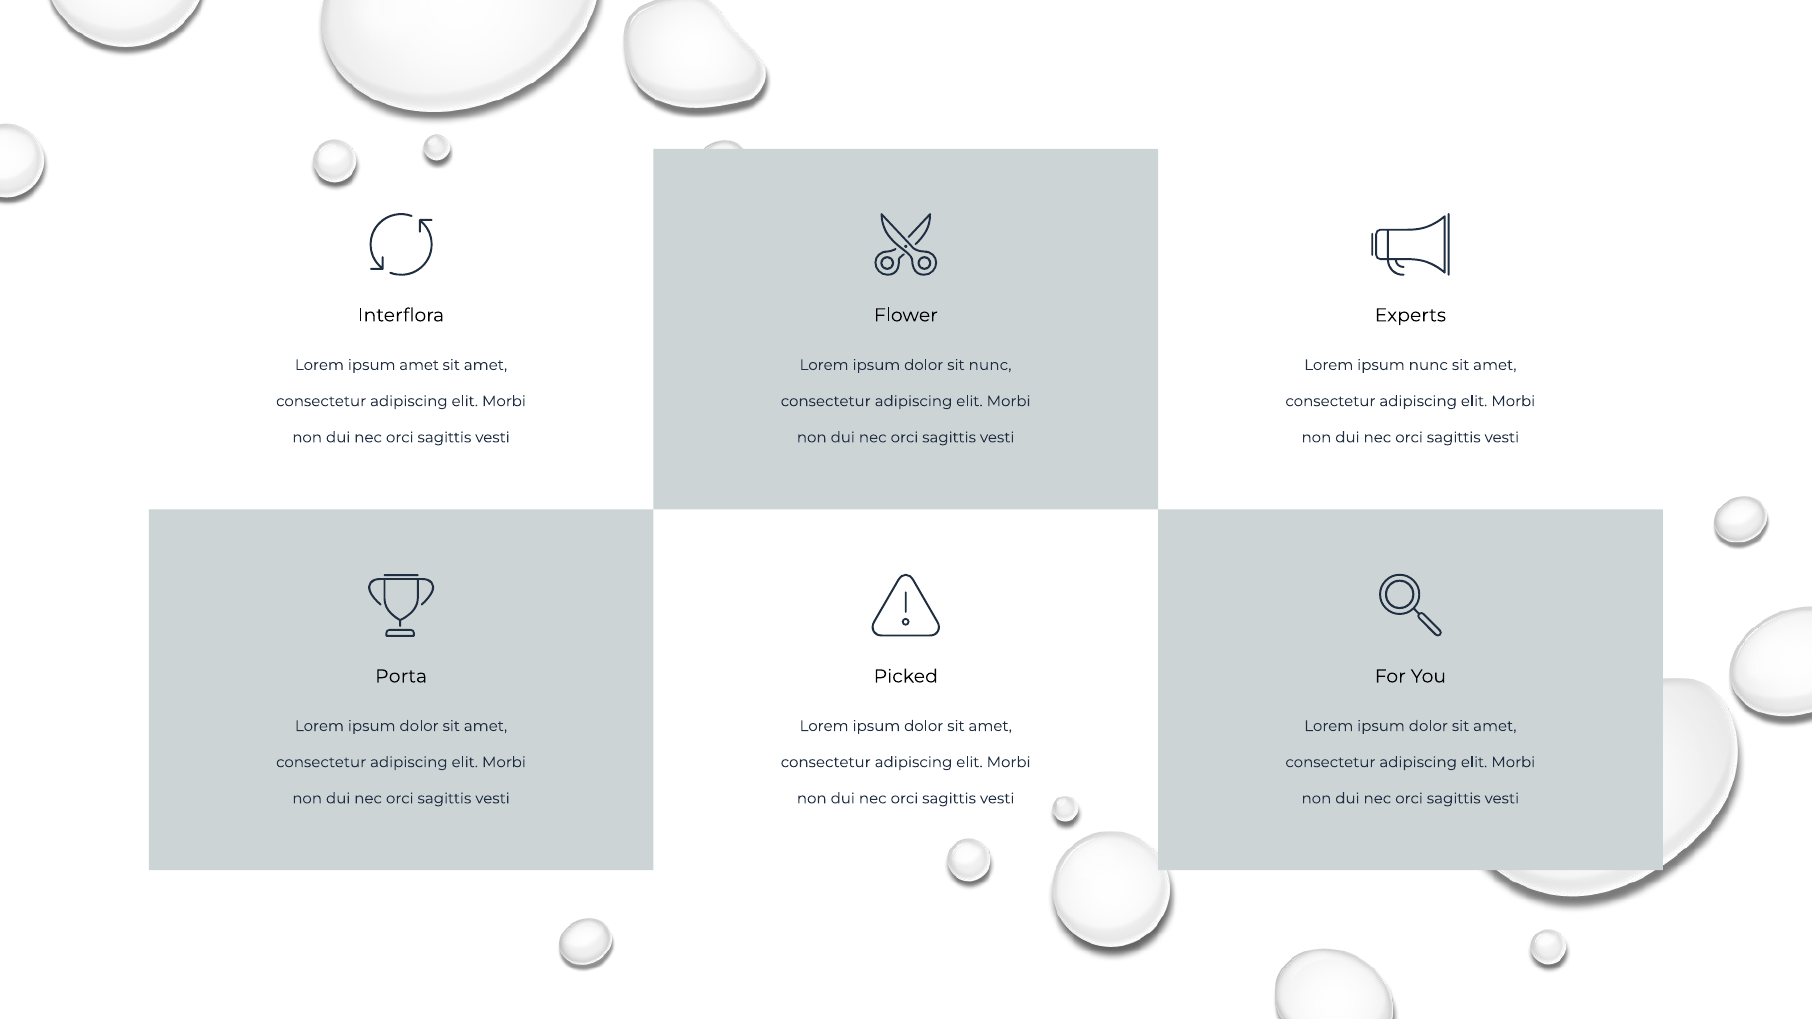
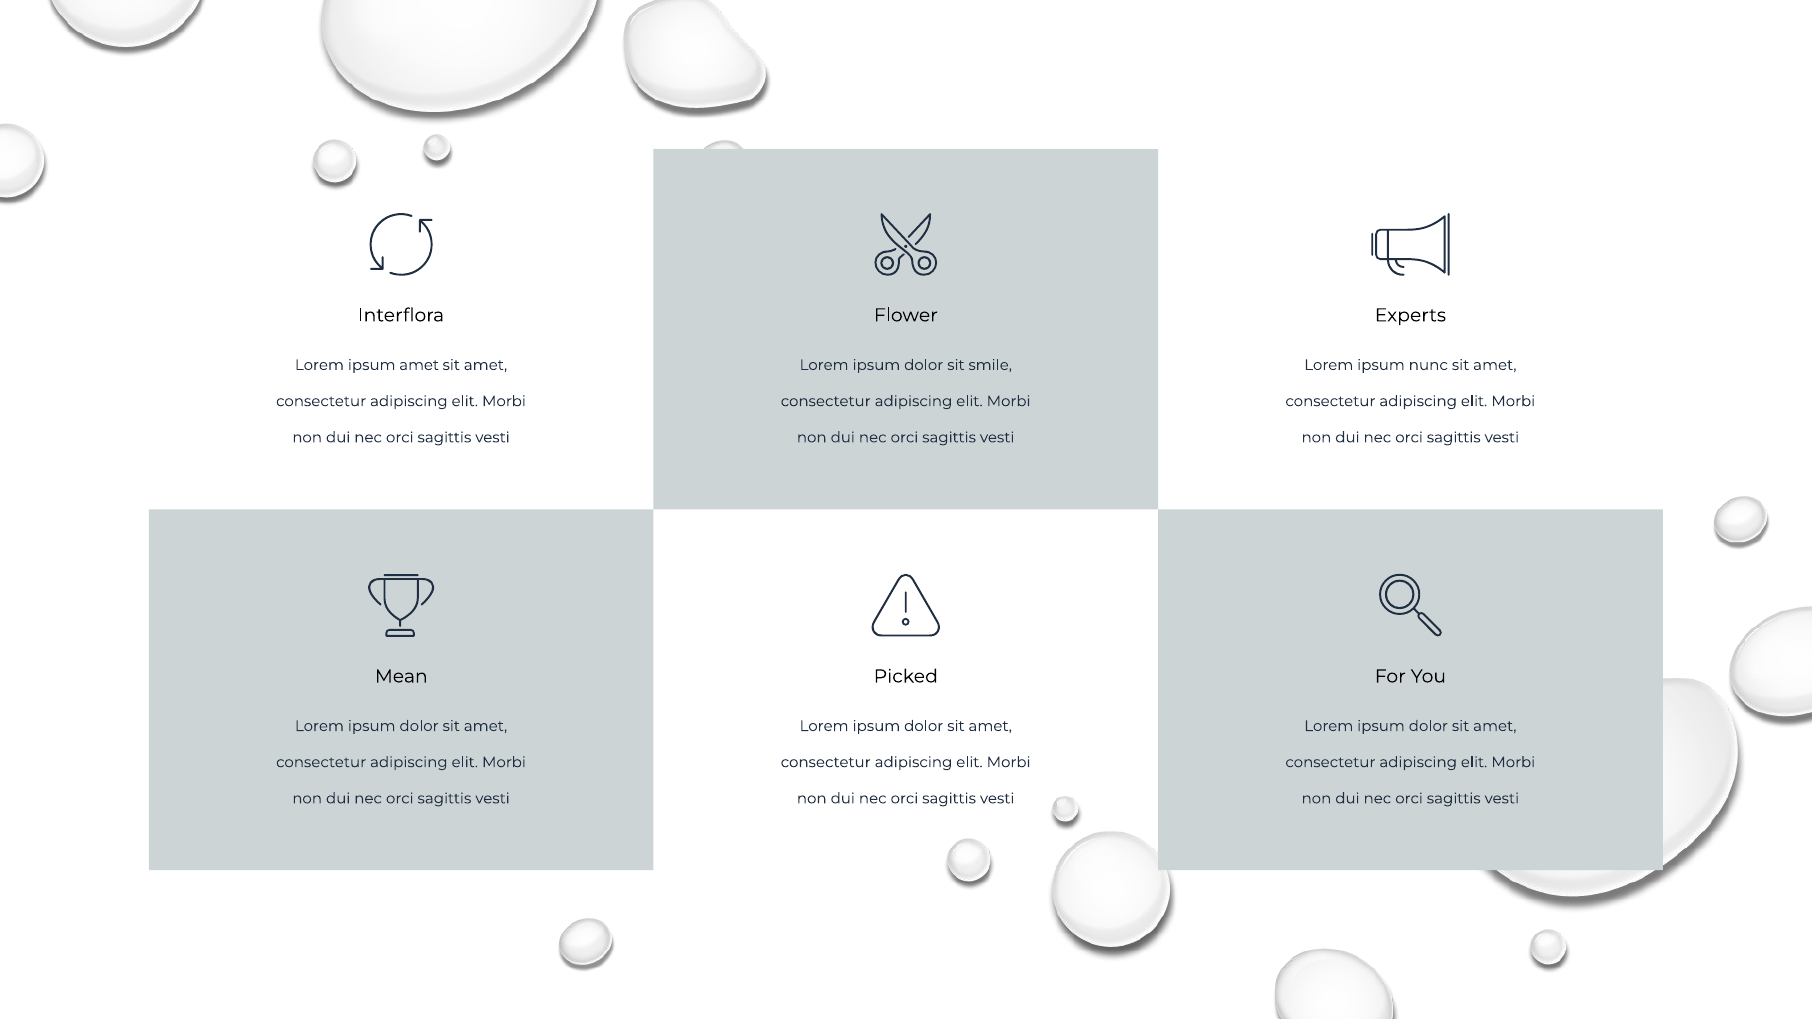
sit nunc: nunc -> smile (990, 365)
Porta: Porta -> Mean (401, 676)
